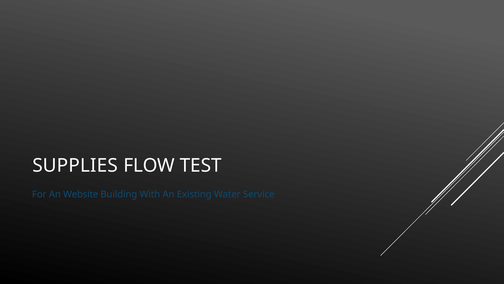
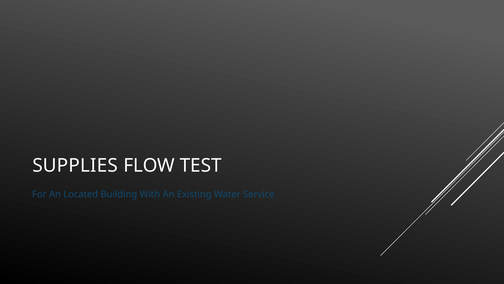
Website: Website -> Located (81, 194)
